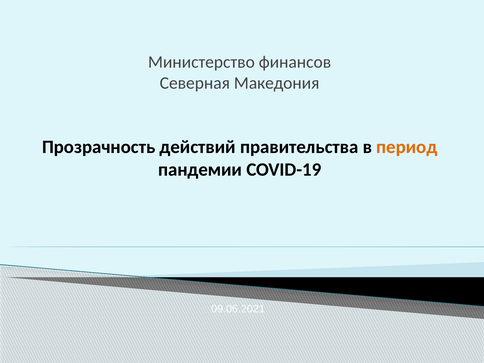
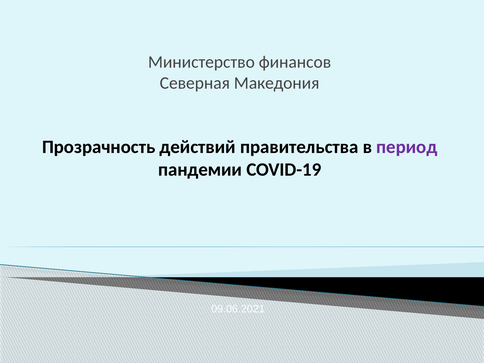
период colour: orange -> purple (407, 147)
